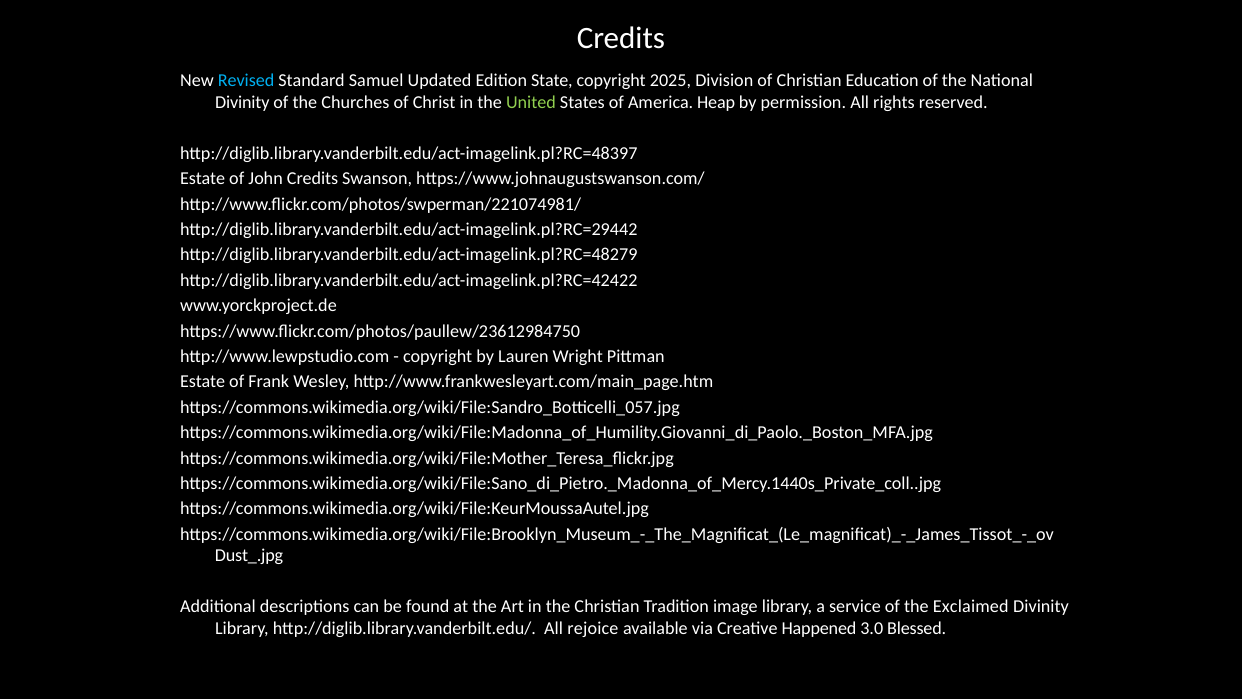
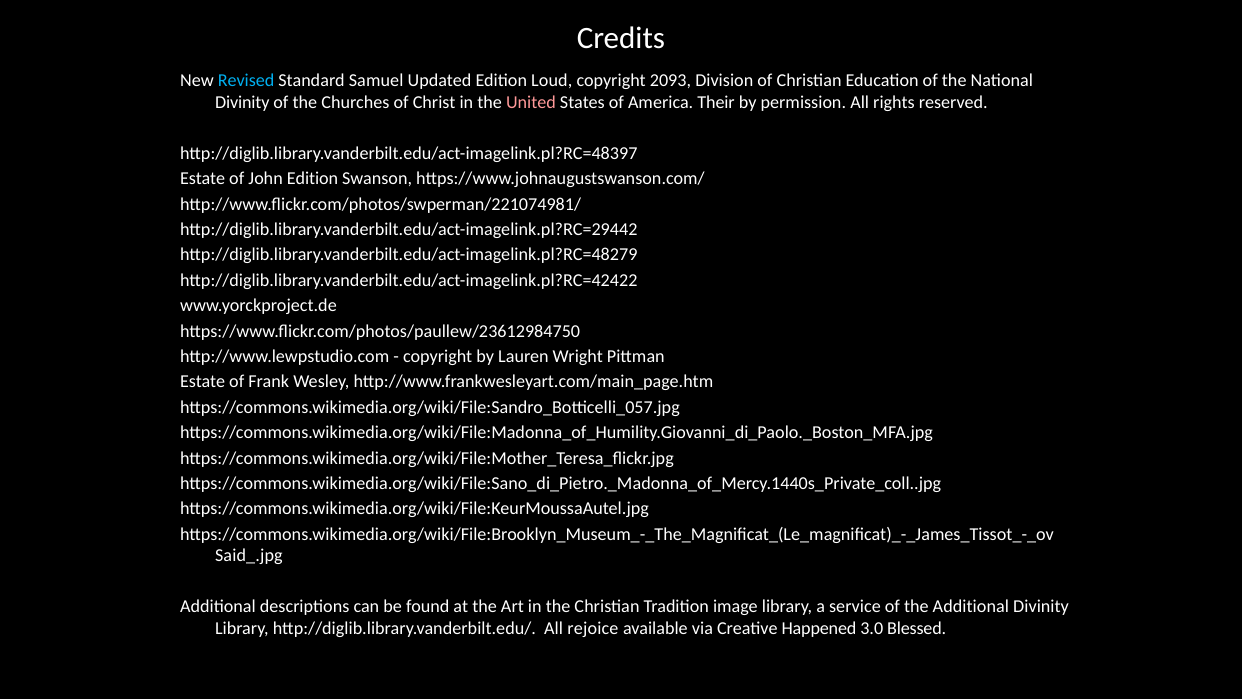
State: State -> Loud (552, 81)
2025: 2025 -> 2093 (670, 81)
United colour: light green -> pink (531, 103)
Heap: Heap -> Their (716, 103)
John Credits: Credits -> Edition (313, 179)
Dust_.jpg: Dust_.jpg -> Said_.jpg (249, 556)
the Exclaimed: Exclaimed -> Additional (971, 606)
